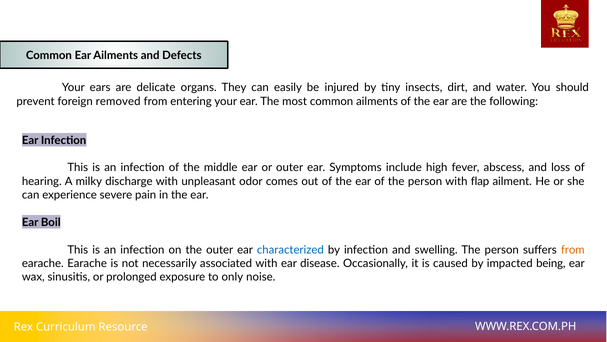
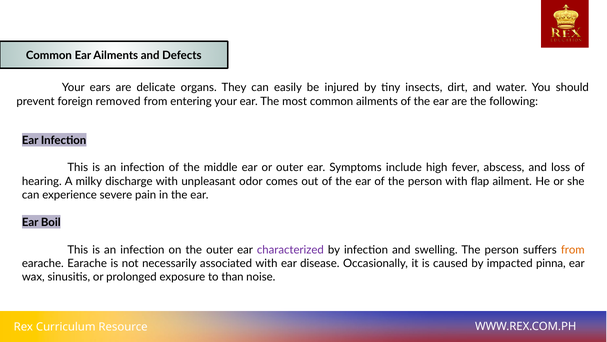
characterized colour: blue -> purple (290, 249)
being: being -> pinna (551, 263)
only: only -> than (233, 277)
